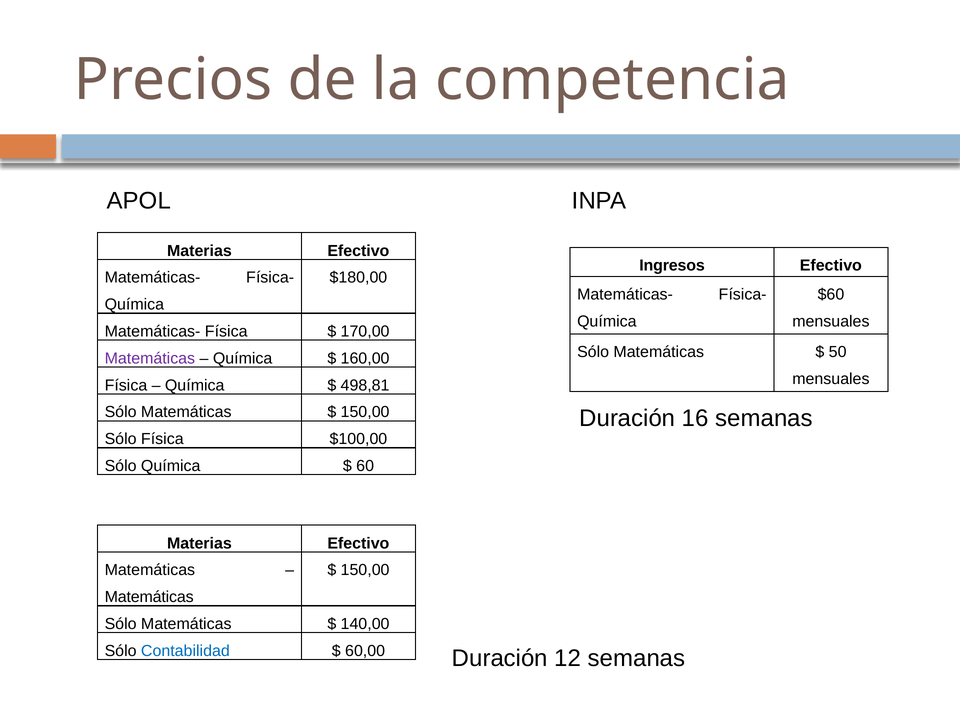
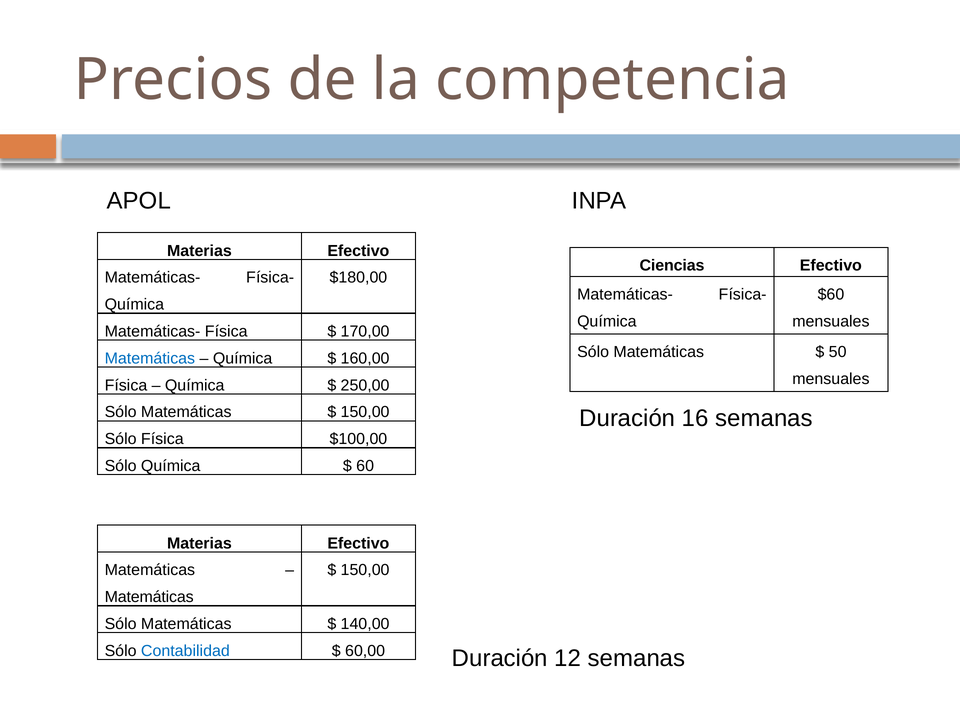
Ingresos: Ingresos -> Ciencias (672, 266)
Matemáticas colour: purple -> blue (150, 358)
498,81: 498,81 -> 250,00 (365, 385)
